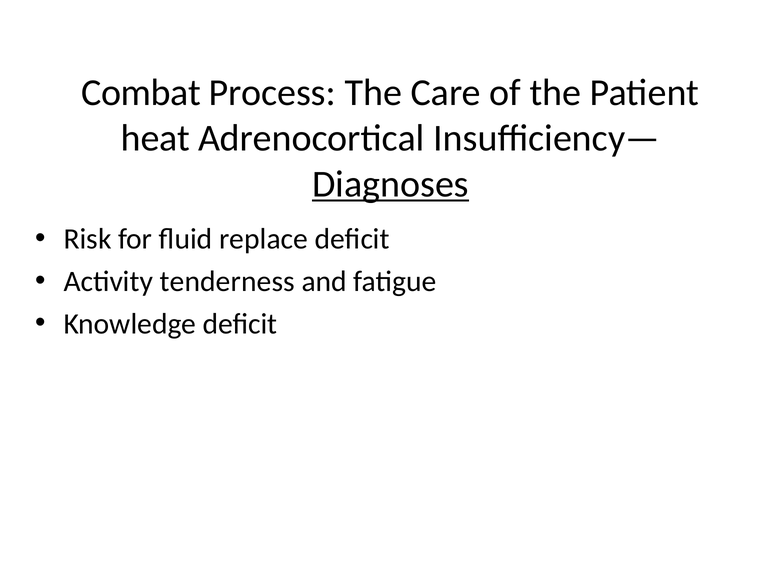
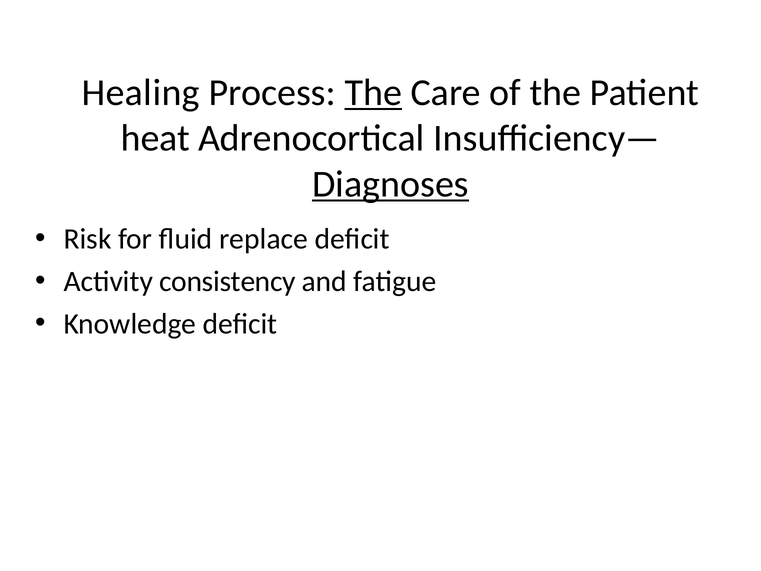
Combat: Combat -> Healing (141, 93)
The underline: none -> present (373, 93)
tenderness: tenderness -> consistency (227, 281)
